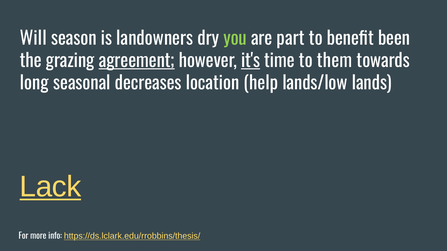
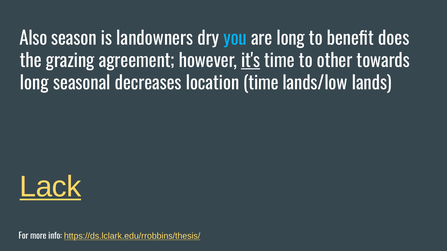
Will: Will -> Also (33, 39)
you colour: light green -> light blue (235, 39)
are part: part -> long (291, 39)
been: been -> does (394, 39)
agreement underline: present -> none (137, 61)
them: them -> other (335, 61)
location help: help -> time (261, 83)
